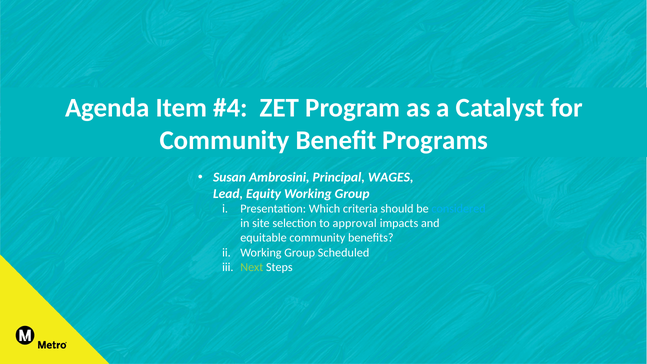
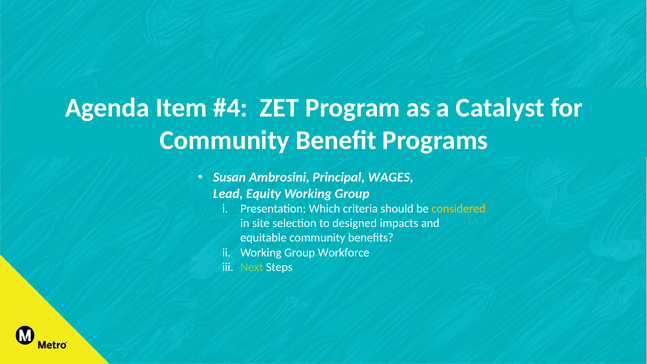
considered colour: light blue -> yellow (459, 209)
approval: approval -> designed (355, 223)
Scheduled: Scheduled -> Workforce (344, 252)
